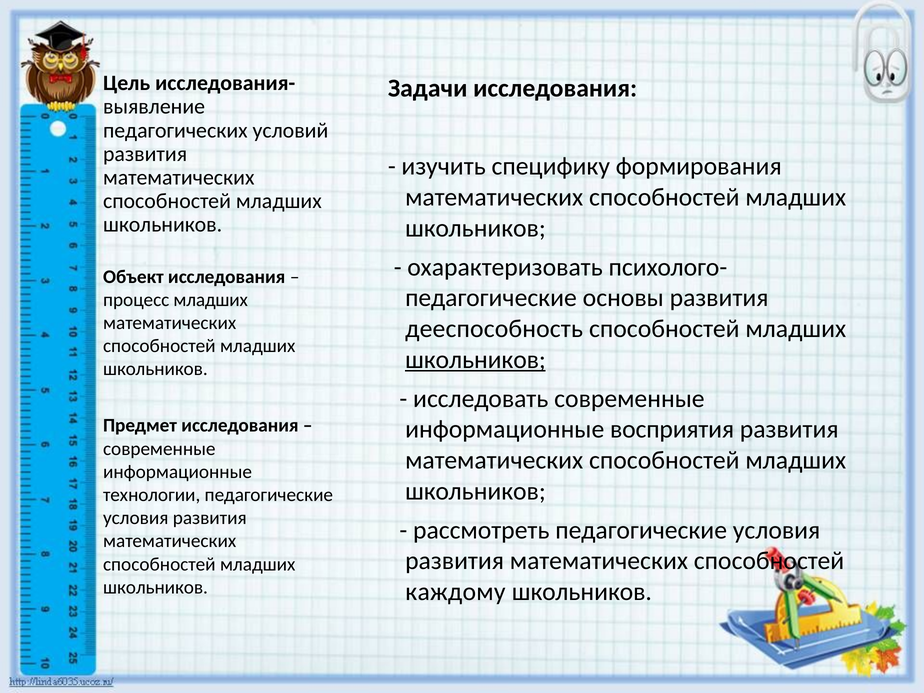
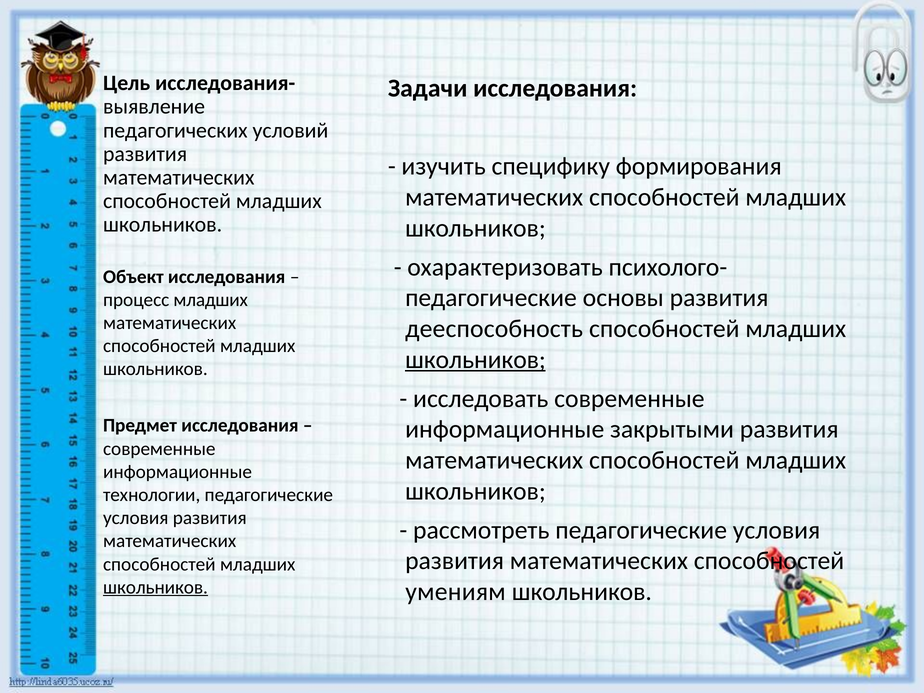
восприятия: восприятия -> закрытыми (672, 429)
школьников underline: none -> present (155, 587)
каждому: каждому -> умениям (455, 592)
